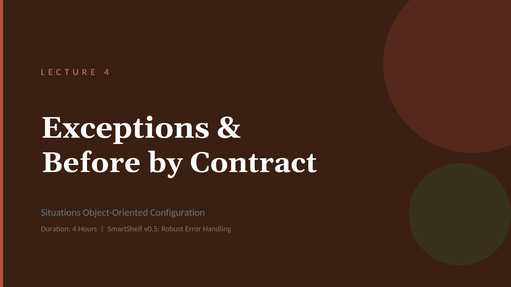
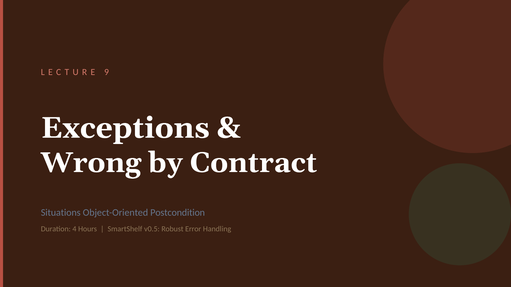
4: 4 -> 9 (107, 72)
Before: Before -> Wrong (91, 163)
Configuration: Configuration -> Postcondition (178, 213)
